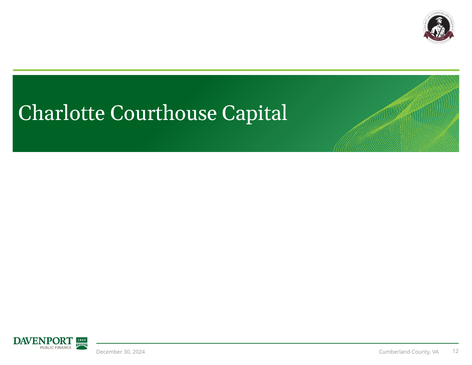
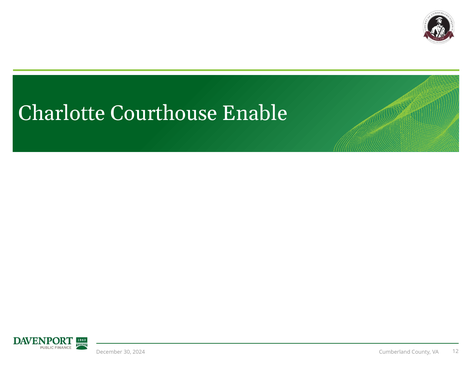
Capital: Capital -> Enable (255, 113)
